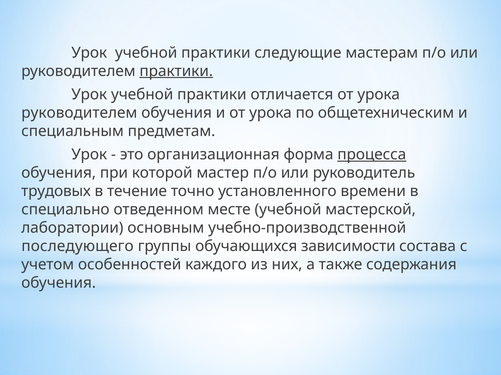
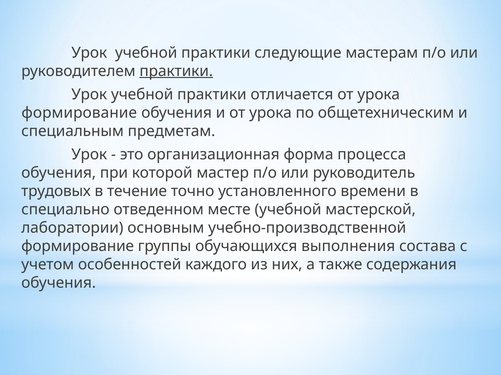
руководителем: руководителем -> формирование (79, 113)
процесса underline: present -> none (372, 155)
последующего: последующего -> формирование (78, 247)
зависимости: зависимости -> выполнения (348, 247)
